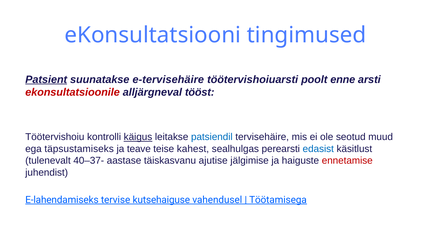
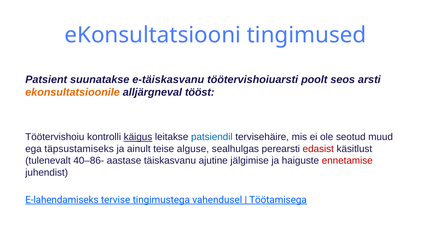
Patsient underline: present -> none (46, 80)
e-tervisehäire: e-tervisehäire -> e-täiskasvanu (168, 80)
enne: enne -> seos (343, 80)
ekonsultatsioonile colour: red -> orange (73, 93)
teave: teave -> ainult (139, 149)
kahest: kahest -> alguse (193, 149)
edasist colour: blue -> red (318, 149)
40–37-: 40–37- -> 40–86- (89, 161)
ajutise: ajutise -> ajutine (213, 161)
kutsehaiguse: kutsehaiguse -> tingimustega (161, 200)
